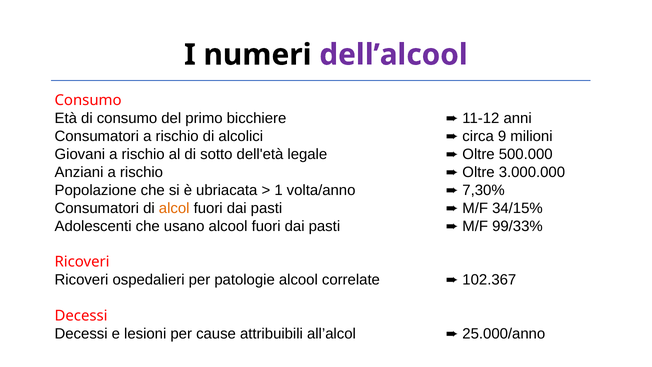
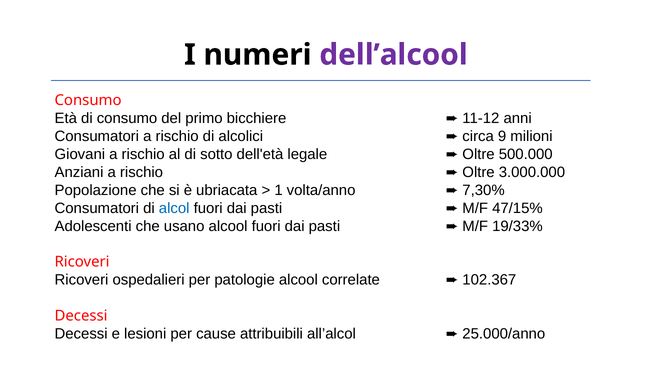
alcol colour: orange -> blue (174, 208)
34/15%: 34/15% -> 47/15% (517, 208)
99/33%: 99/33% -> 19/33% (517, 226)
